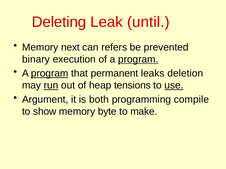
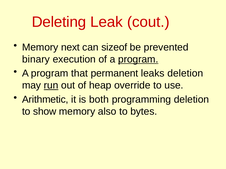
until: until -> cout (148, 22)
refers: refers -> sizeof (114, 47)
program underline: present -> none (50, 74)
tensions: tensions -> override (132, 86)
use underline: present -> none (174, 86)
Argument: Argument -> Arithmetic (45, 100)
programming compile: compile -> deletion (191, 100)
byte: byte -> also (107, 112)
make: make -> bytes (144, 112)
